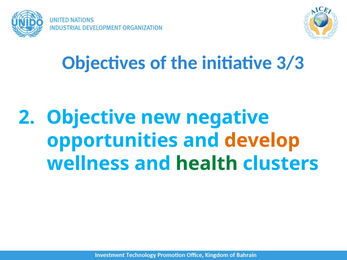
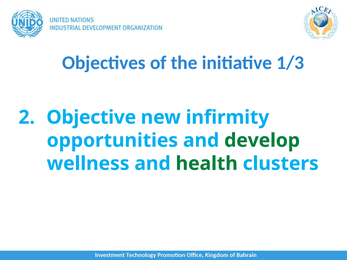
3/3: 3/3 -> 1/3 (290, 63)
negative: negative -> infirmity (228, 117)
develop colour: orange -> green (262, 141)
